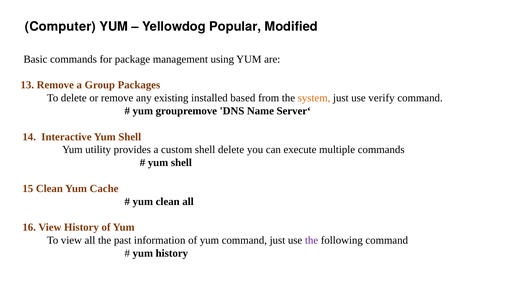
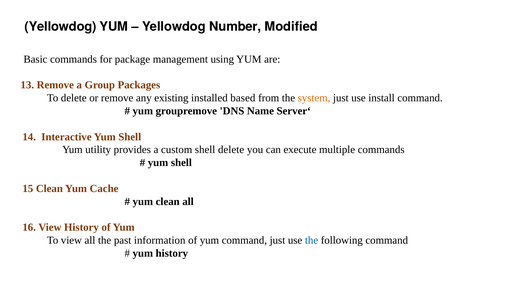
Computer: Computer -> Yellowdog (61, 27)
Popular: Popular -> Number (235, 27)
verify: verify -> install (382, 98)
the colour: purple -> blue (312, 240)
